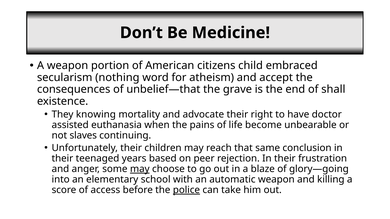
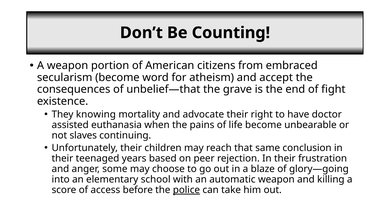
Medicine: Medicine -> Counting (231, 33)
child: child -> from (251, 66)
secularism nothing: nothing -> become (117, 78)
shall: shall -> fight (333, 89)
may underline: present -> none (140, 169)
